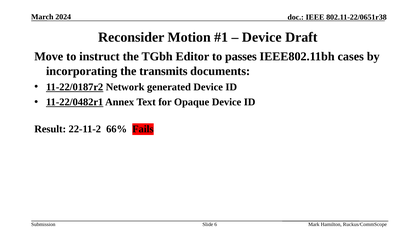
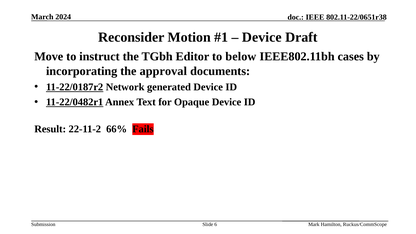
passes: passes -> below (241, 57)
transmits: transmits -> approval (163, 71)
